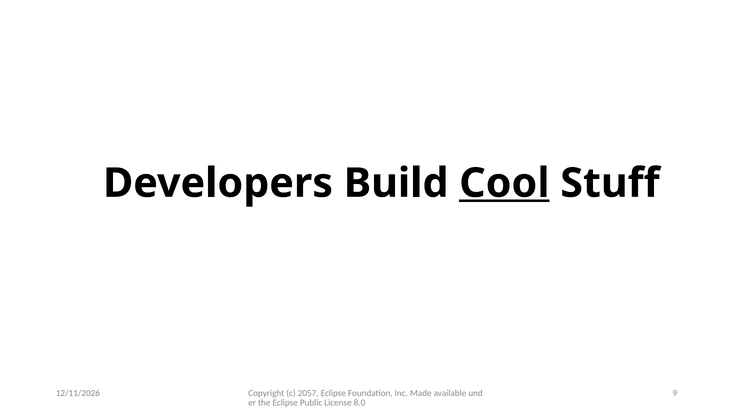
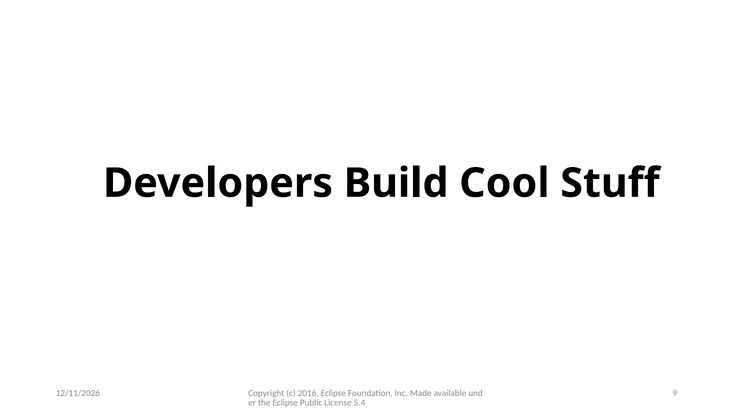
Cool underline: present -> none (504, 183)
2057: 2057 -> 2016 (308, 394)
8.0: 8.0 -> 5.4 (360, 403)
